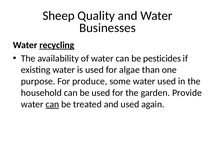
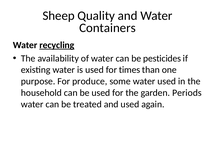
Businesses: Businesses -> Containers (107, 28)
algae: algae -> times (130, 70)
Provide: Provide -> Periods (187, 93)
can underline: present -> none (52, 104)
